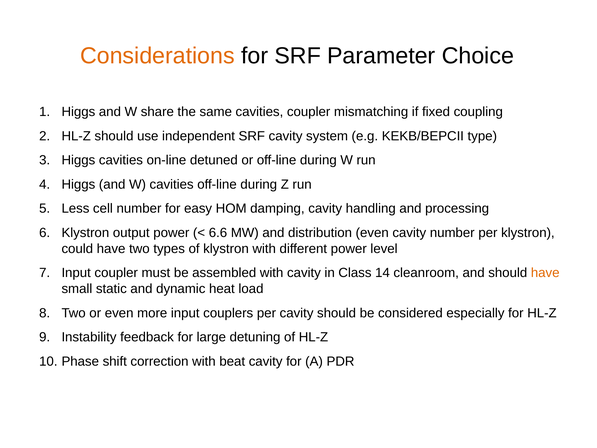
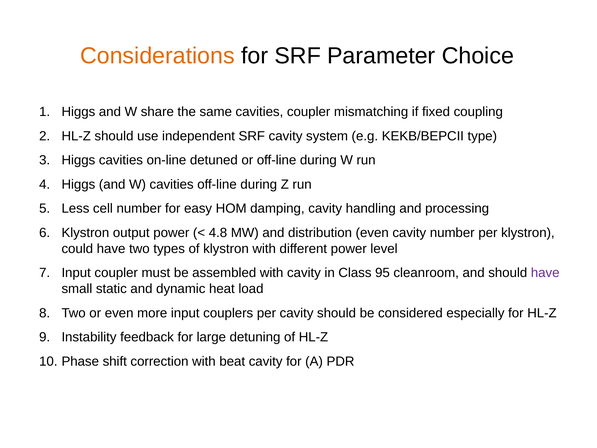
6.6: 6.6 -> 4.8 (218, 233)
14: 14 -> 95 (382, 273)
have colour: orange -> purple (545, 273)
